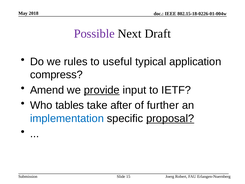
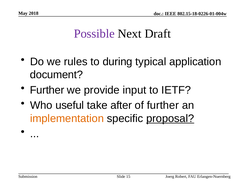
useful: useful -> during (118, 62)
compress: compress -> document (56, 75)
Amend: Amend -> Further (47, 90)
provide underline: present -> none (102, 90)
tables: tables -> useful (70, 105)
implementation colour: blue -> orange (67, 118)
